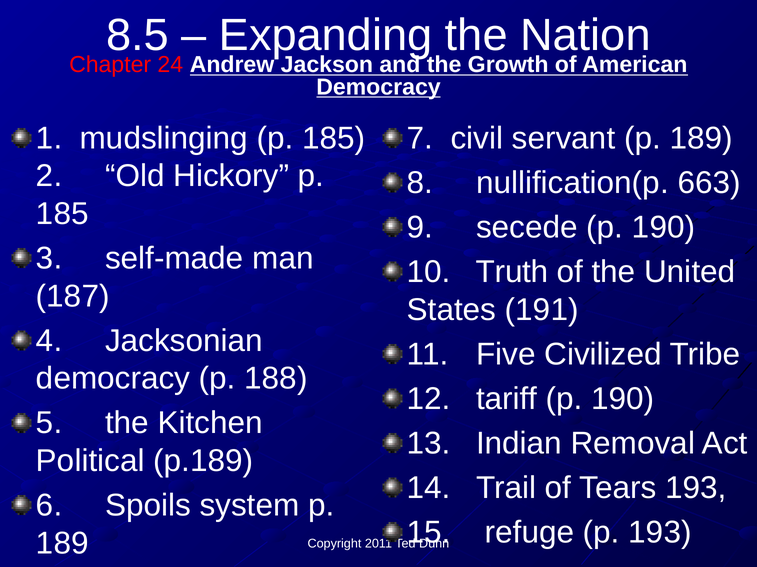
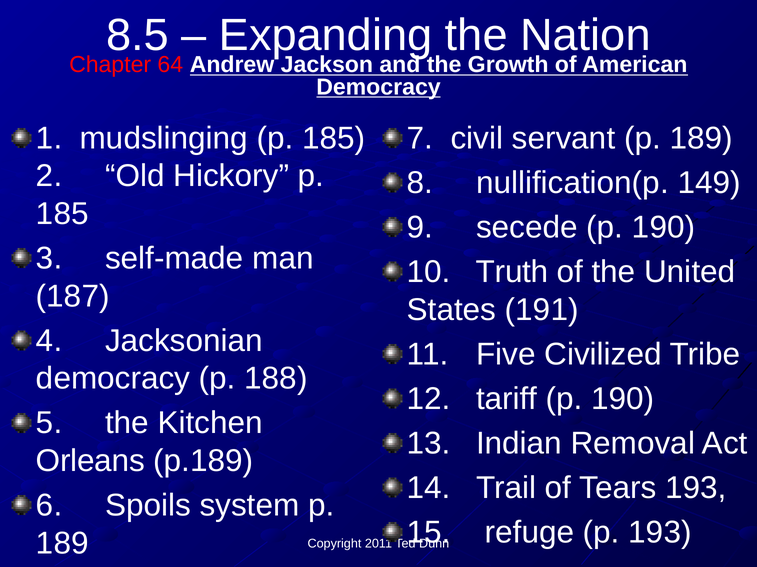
24: 24 -> 64 (170, 65)
663: 663 -> 149 (709, 183)
Political: Political -> Orleans (90, 461)
